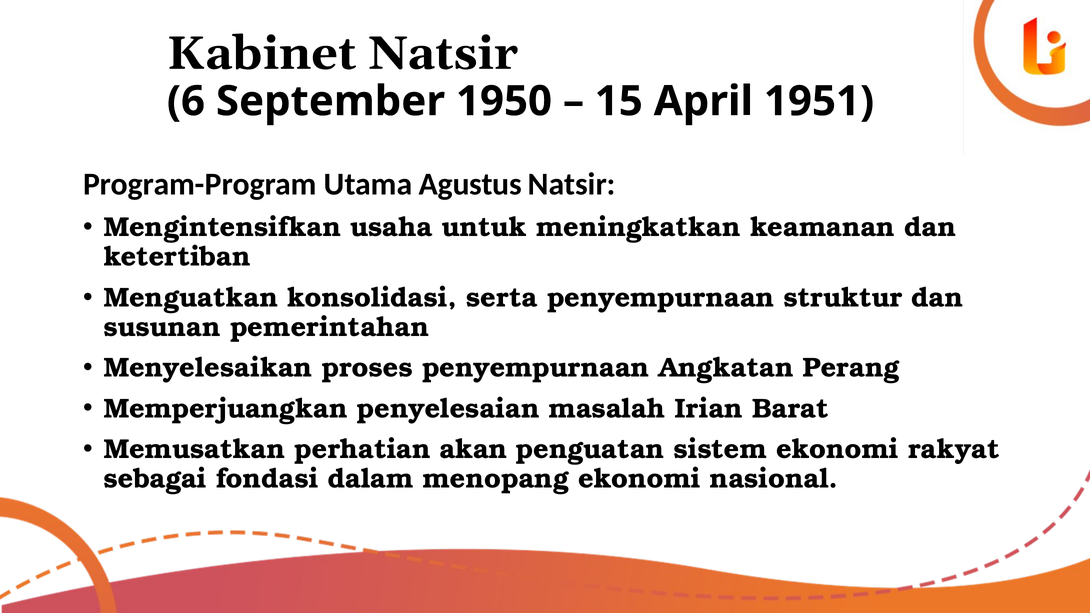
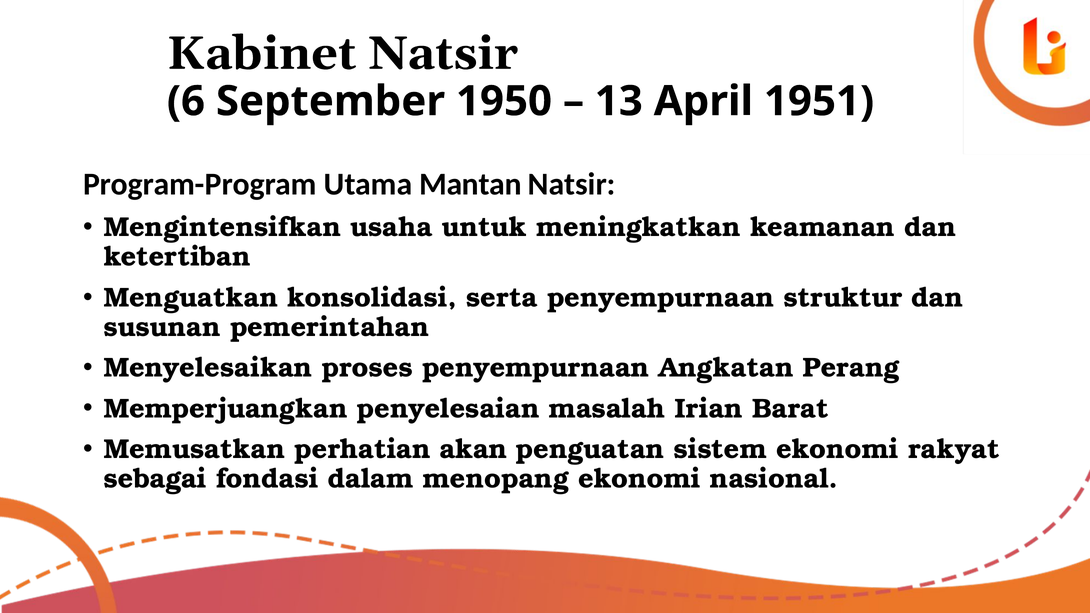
15: 15 -> 13 (619, 101)
Agustus: Agustus -> Mantan (470, 184)
